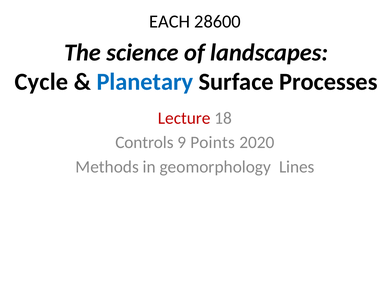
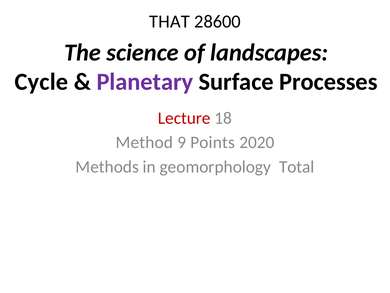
EACH: EACH -> THAT (170, 22)
Planetary colour: blue -> purple (145, 82)
Controls: Controls -> Method (144, 142)
Lines: Lines -> Total (297, 166)
